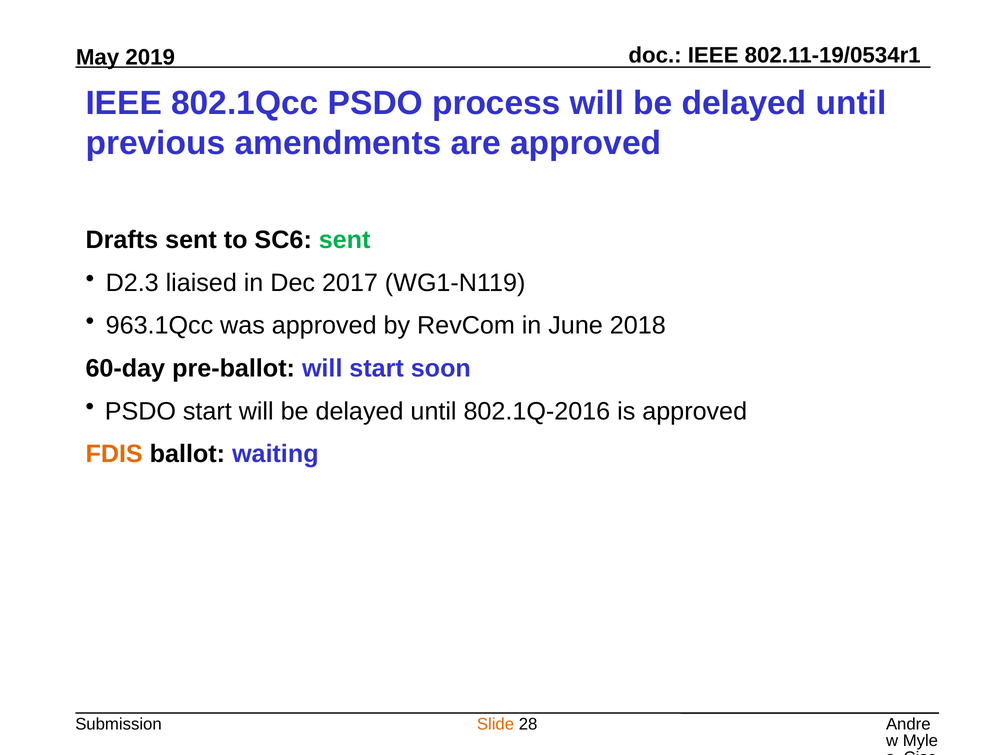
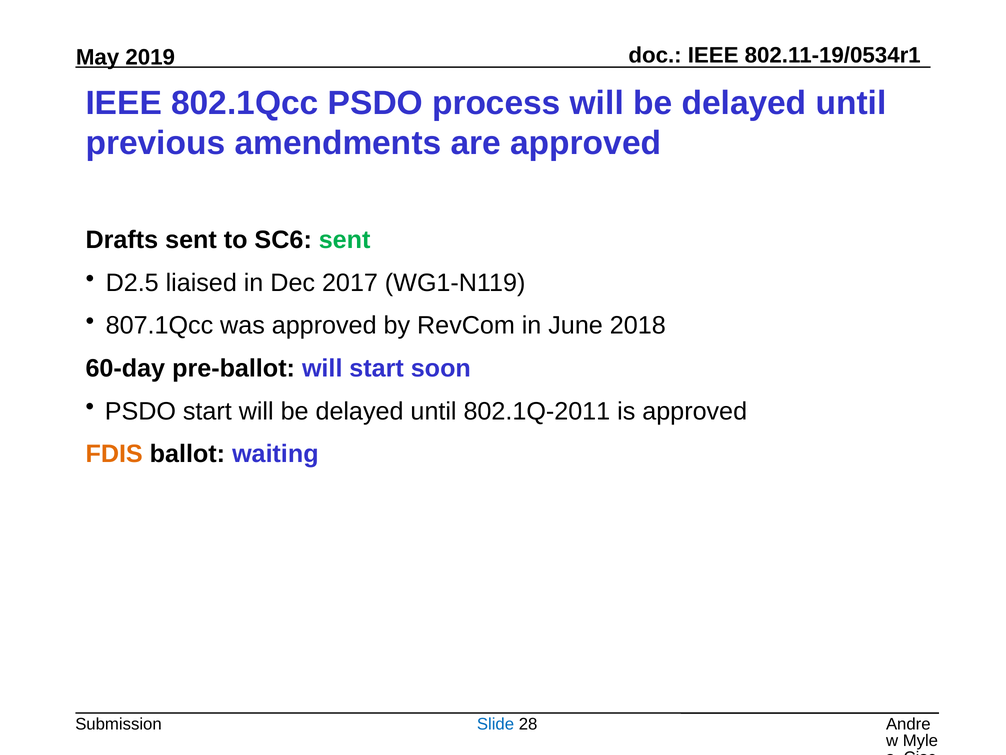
D2.3: D2.3 -> D2.5 (132, 283)
963.1Qcc: 963.1Qcc -> 807.1Qcc (159, 325)
802.1Q-2016: 802.1Q-2016 -> 802.1Q-2011 (537, 411)
Slide colour: orange -> blue (496, 724)
